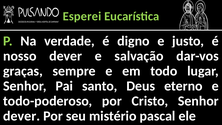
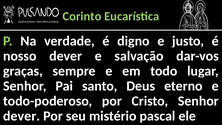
Esperei: Esperei -> Corinto (82, 16)
